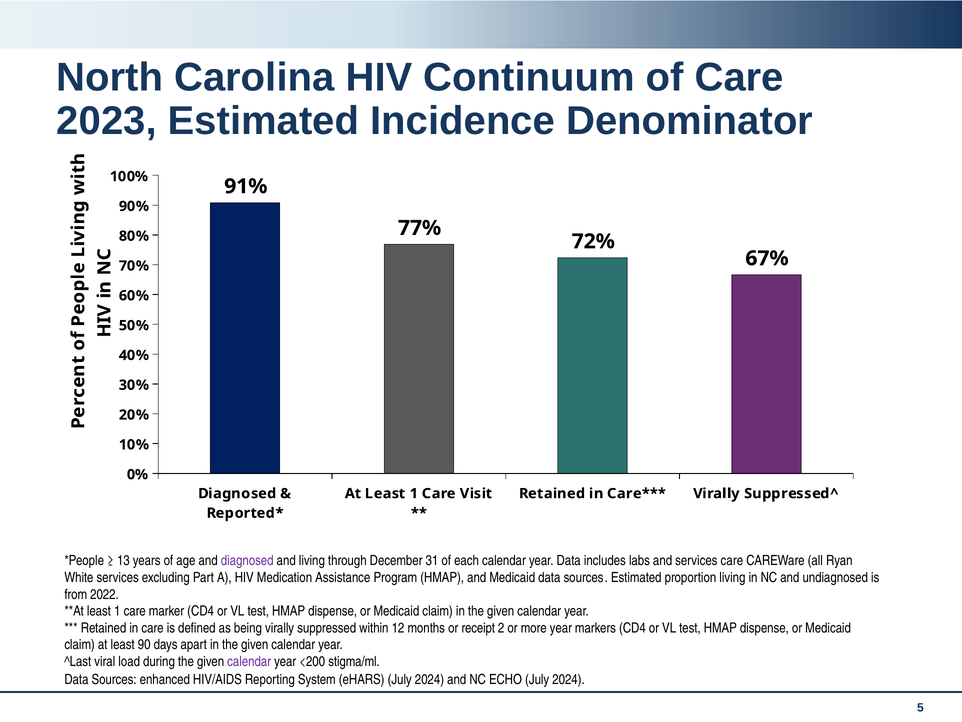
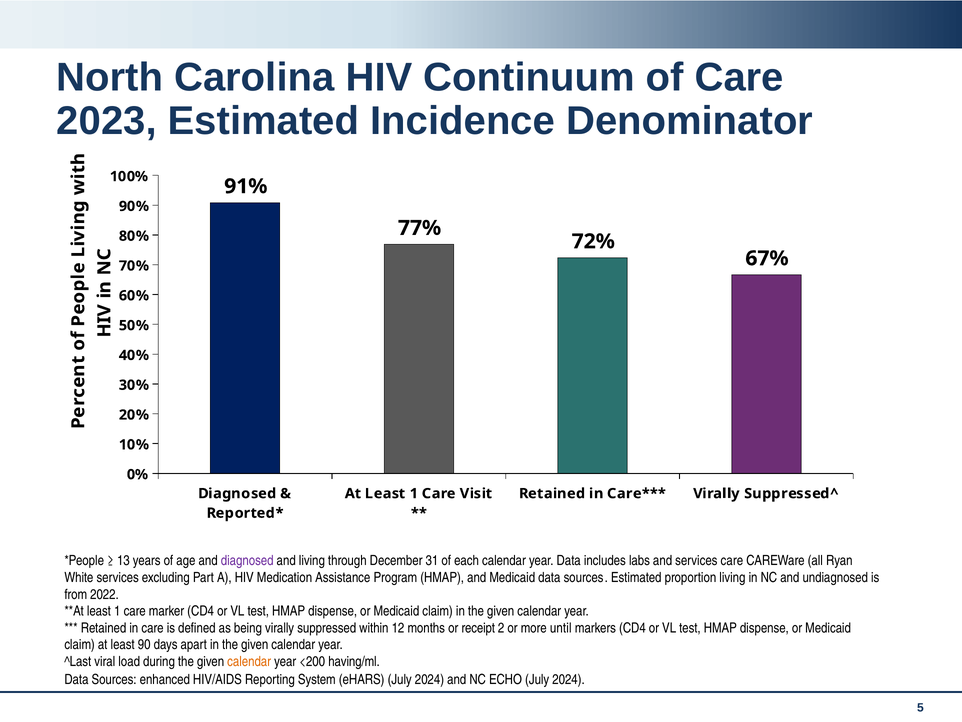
more year: year -> until (561, 628)
calendar colour: purple -> orange (249, 661)
stigma/ml: stigma/ml -> having/ml (354, 661)
